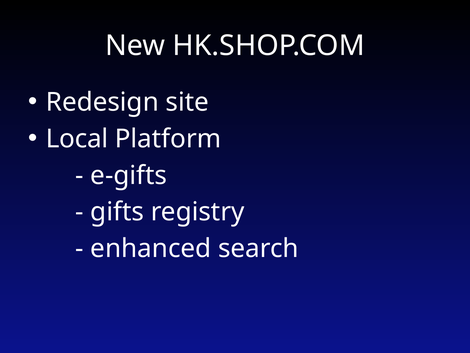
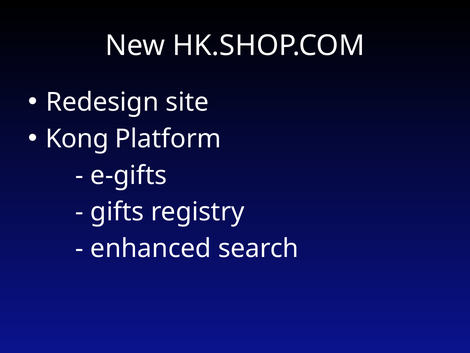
Local: Local -> Kong (77, 139)
